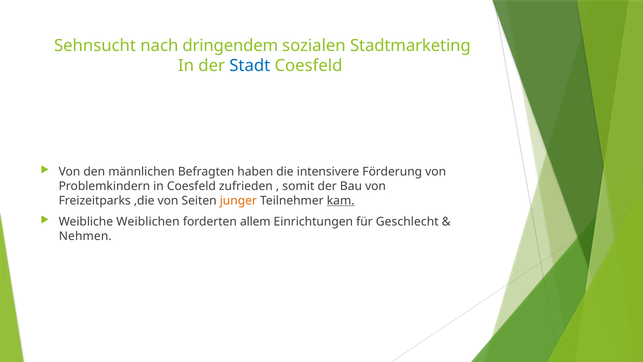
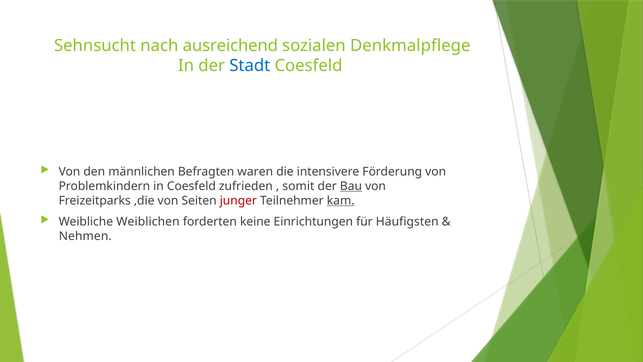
dringendem: dringendem -> ausreichend (230, 46)
Stadtmarketing: Stadtmarketing -> Denkmalpflege (410, 46)
haben: haben -> waren (255, 172)
Bau underline: none -> present (351, 186)
junger colour: orange -> red (238, 201)
allem: allem -> keine (255, 222)
Geschlecht: Geschlecht -> Häufigsten (407, 222)
